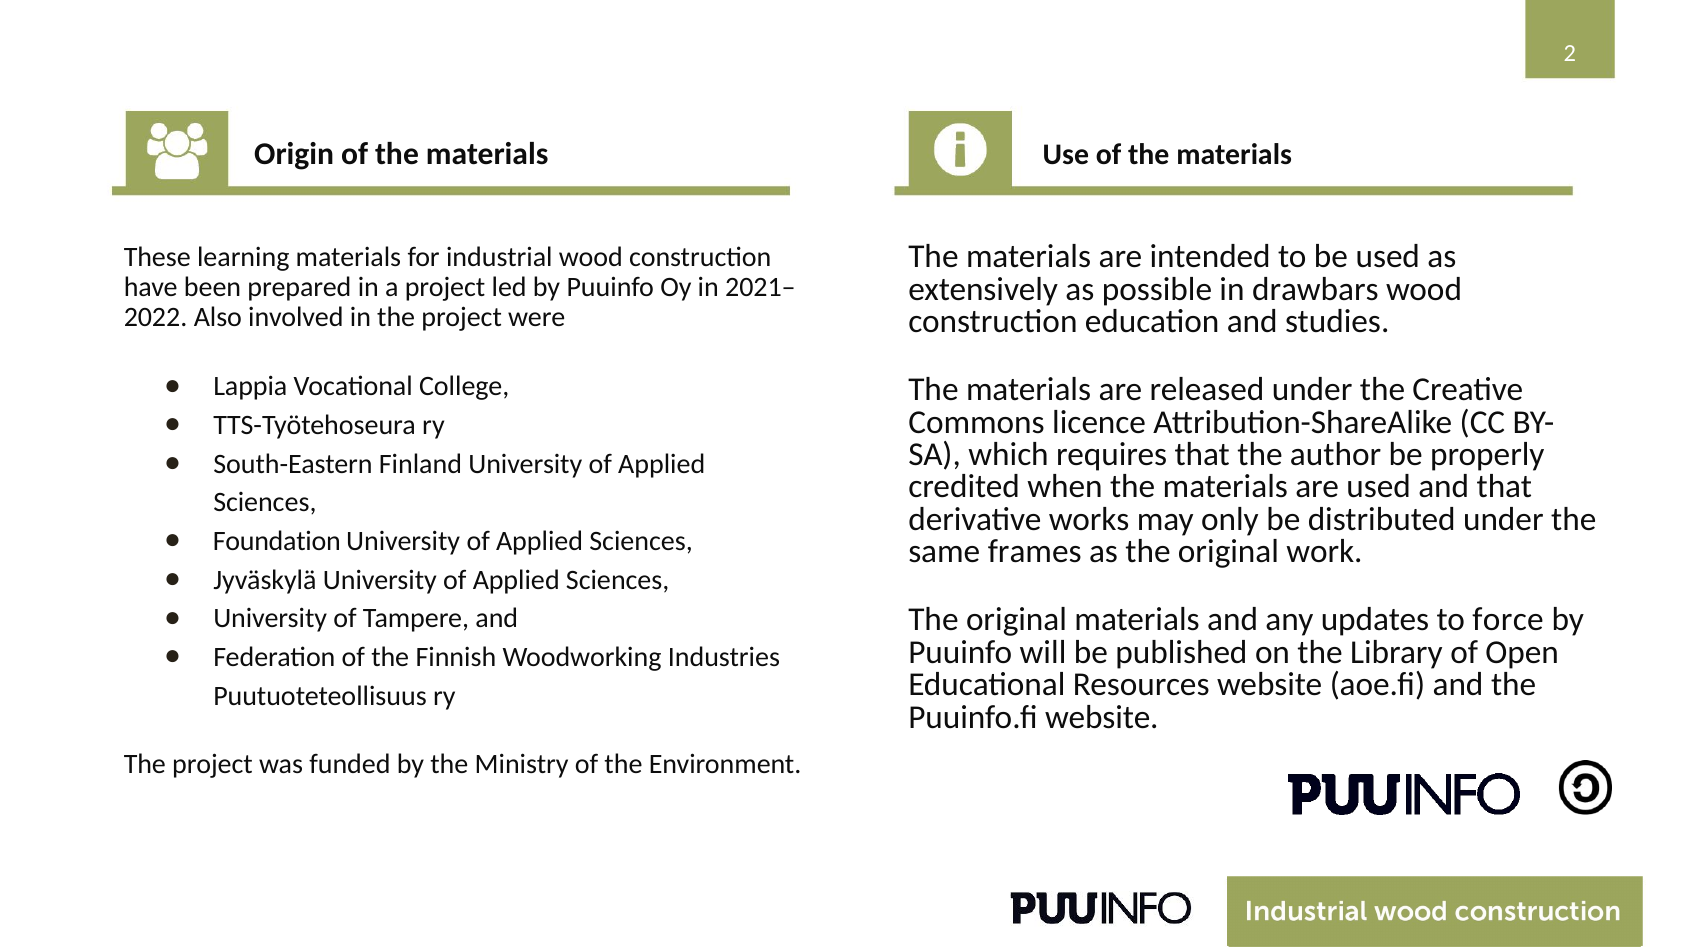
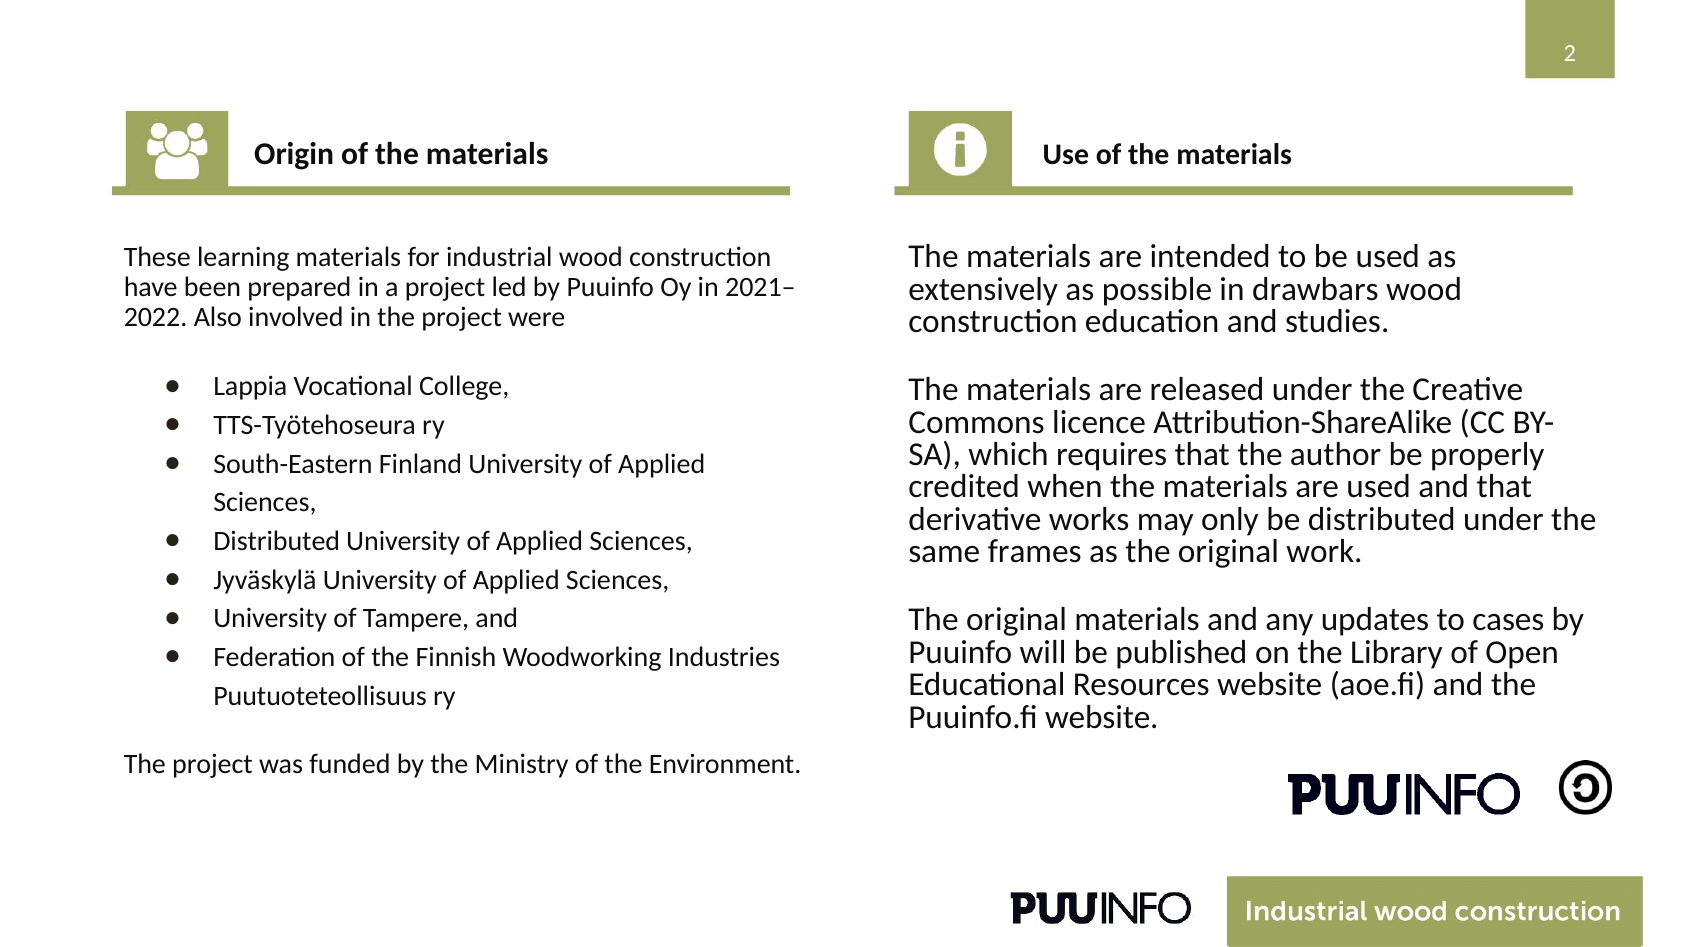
Foundation: Foundation -> Distributed (277, 541)
force: force -> cases (1508, 620)
